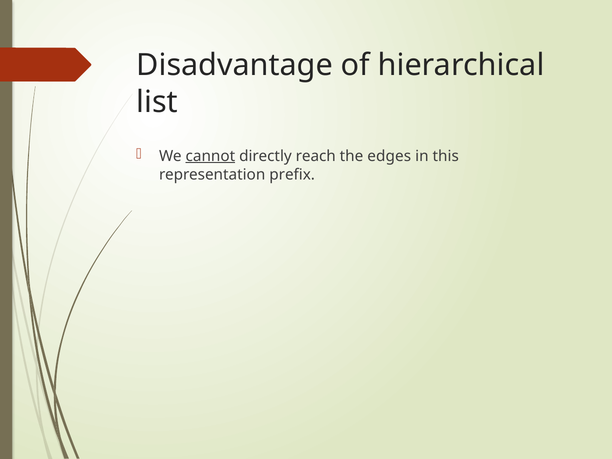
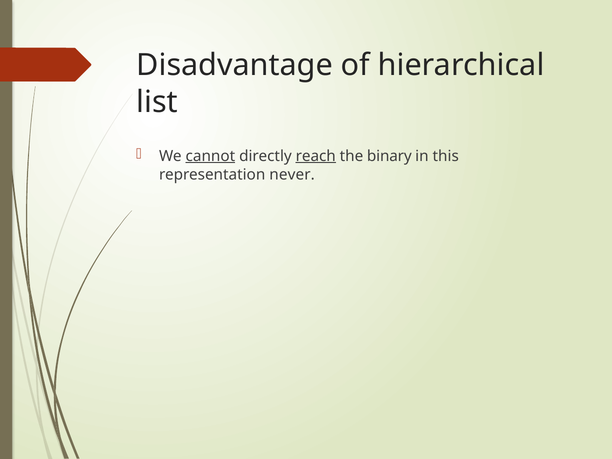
reach underline: none -> present (316, 156)
edges: edges -> binary (389, 156)
prefix: prefix -> never (292, 174)
